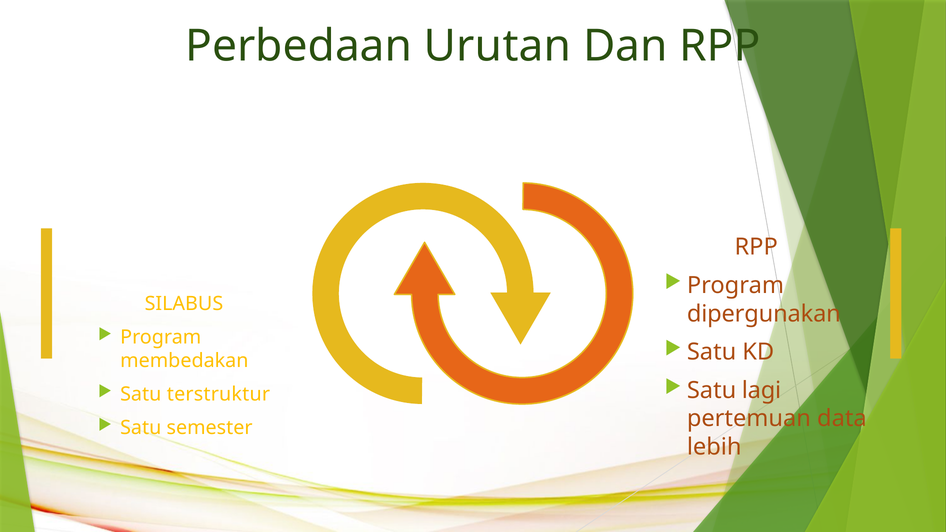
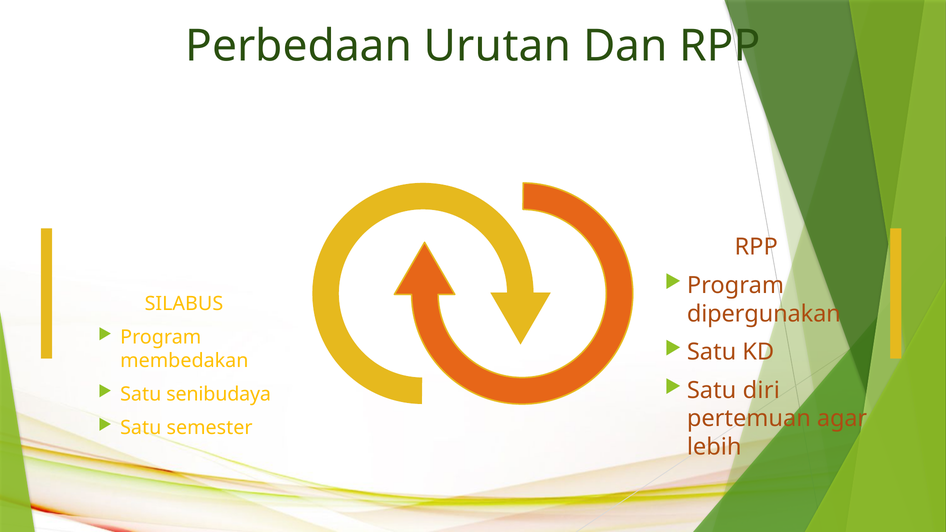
lagi: lagi -> diri (761, 390)
terstruktur: terstruktur -> senibudaya (219, 395)
data: data -> agar (842, 419)
